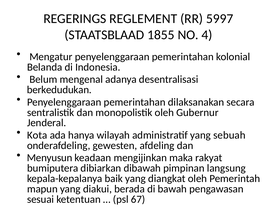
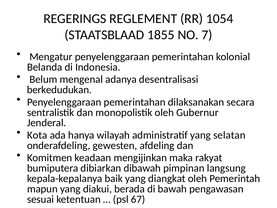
5997: 5997 -> 1054 (220, 19)
4: 4 -> 7 (207, 35)
sebuah: sebuah -> selatan (229, 135)
Menyusun: Menyusun -> Komitmen (50, 158)
